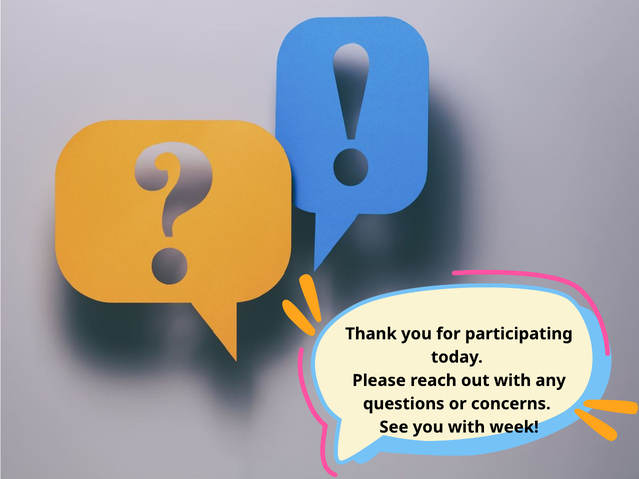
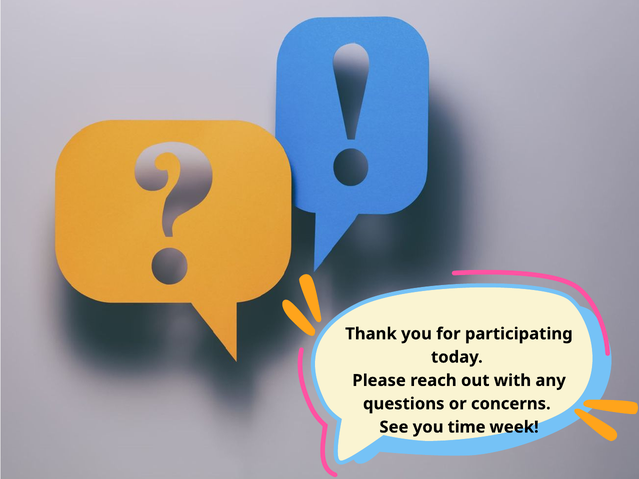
you with: with -> time (467, 427)
